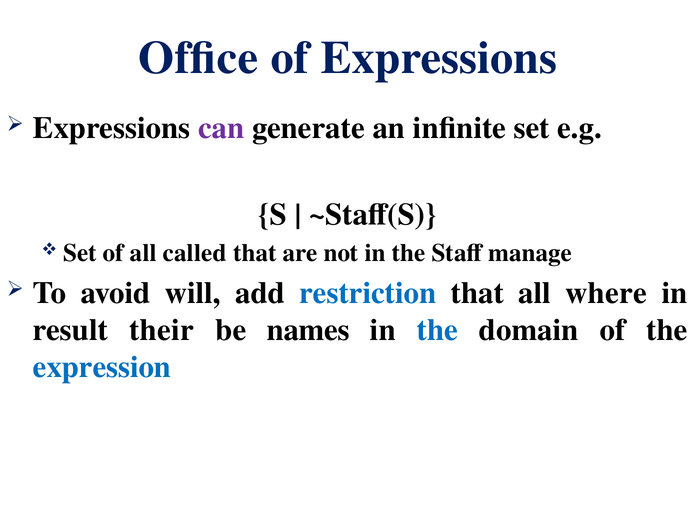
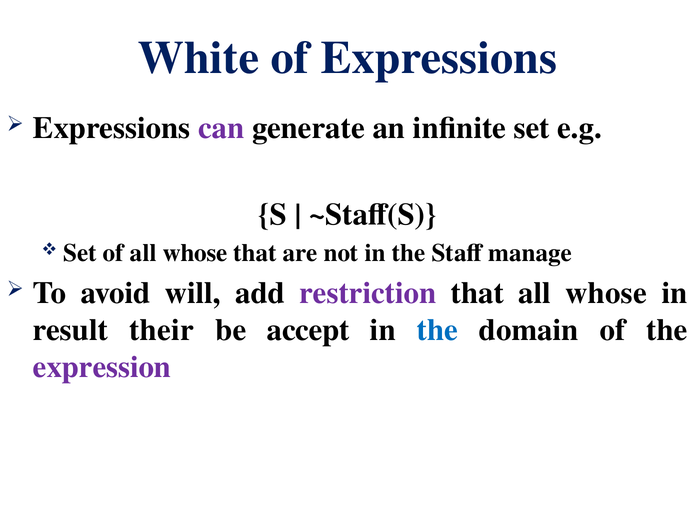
Ofﬁce: Ofﬁce -> White (198, 58)
of all called: called -> whose (195, 253)
restriction colour: blue -> purple (368, 293)
that all where: where -> whose (606, 293)
names: names -> accept (308, 330)
expression colour: blue -> purple (102, 367)
